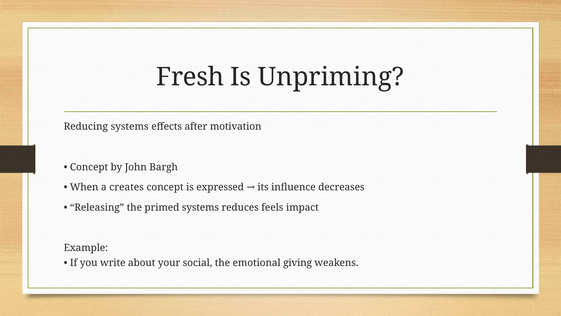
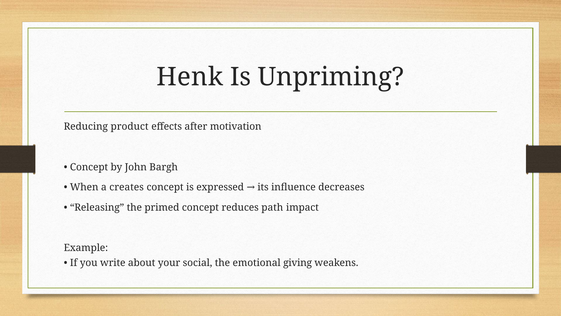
Fresh: Fresh -> Henk (190, 77)
Reducing systems: systems -> product (130, 126)
primed systems: systems -> concept (200, 207)
feels: feels -> path (272, 207)
